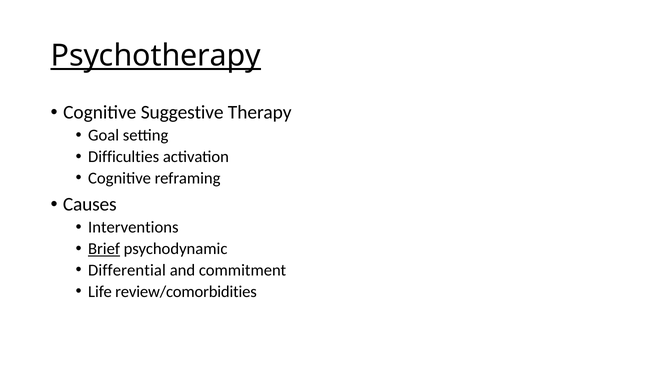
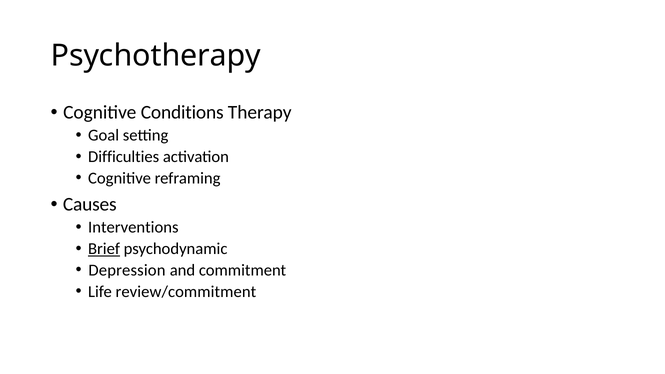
Psychotherapy underline: present -> none (156, 56)
Suggestive: Suggestive -> Conditions (182, 112)
Differential: Differential -> Depression (127, 270)
review/comorbidities: review/comorbidities -> review/commitment (186, 292)
